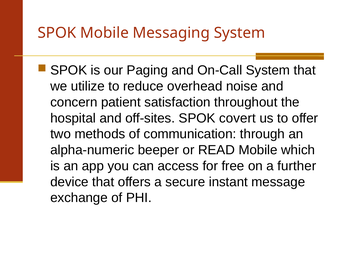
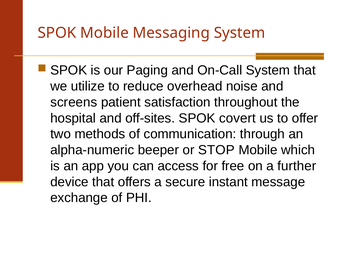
concern: concern -> screens (74, 102)
READ: READ -> STOP (216, 150)
